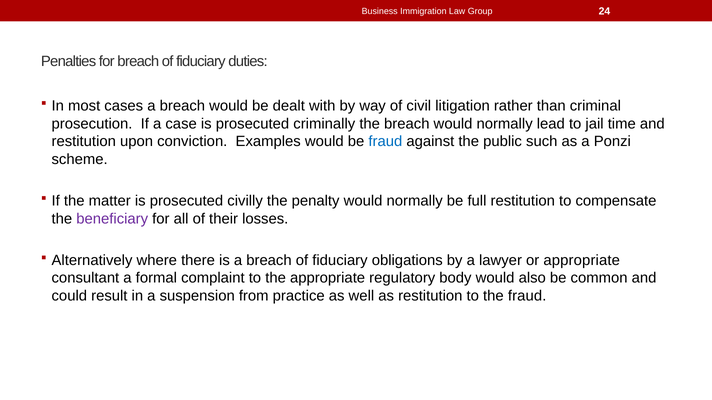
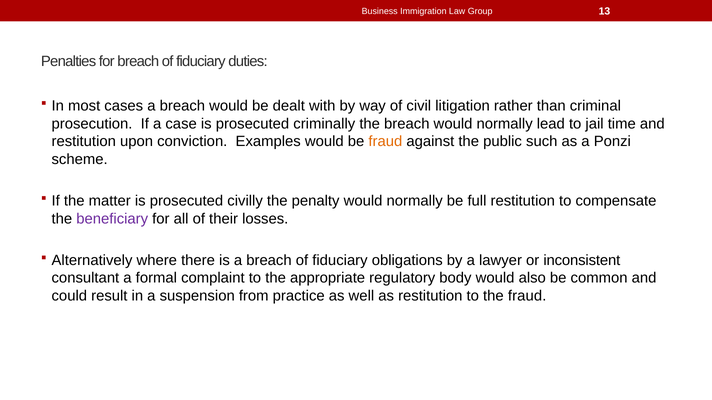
24: 24 -> 13 (604, 11)
fraud colour: blue -> orange (385, 142)
or appropriate: appropriate -> inconsistent (582, 261)
